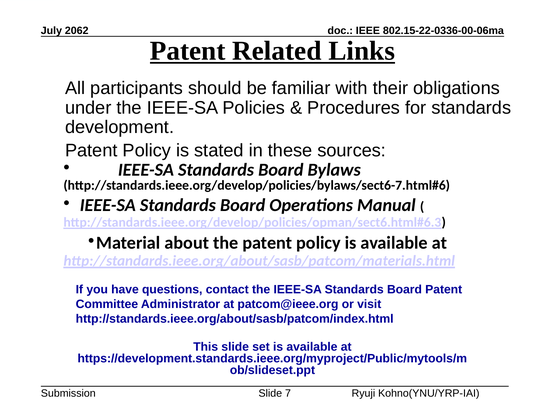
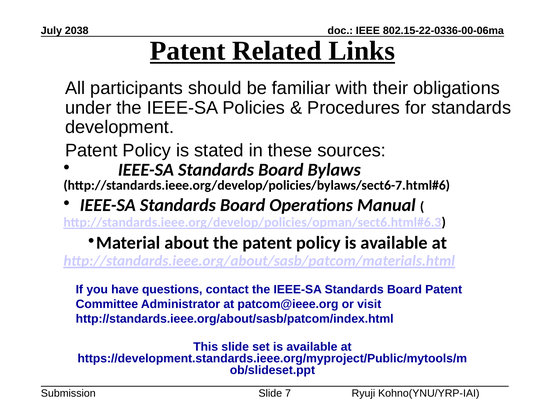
2062: 2062 -> 2038 (77, 31)
